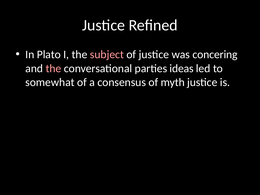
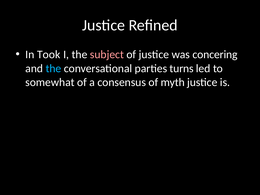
Plato: Plato -> Took (49, 55)
the colour: pink -> light blue (53, 68)
ideas: ideas -> turns (182, 68)
